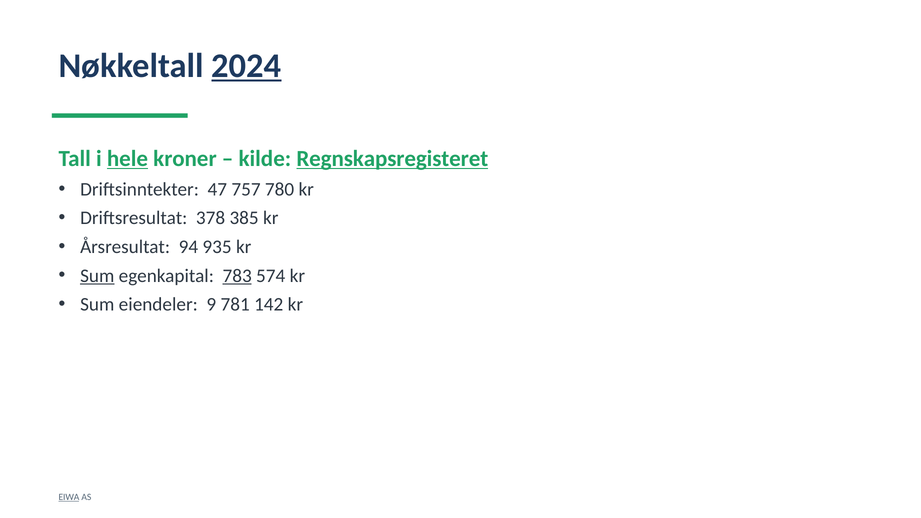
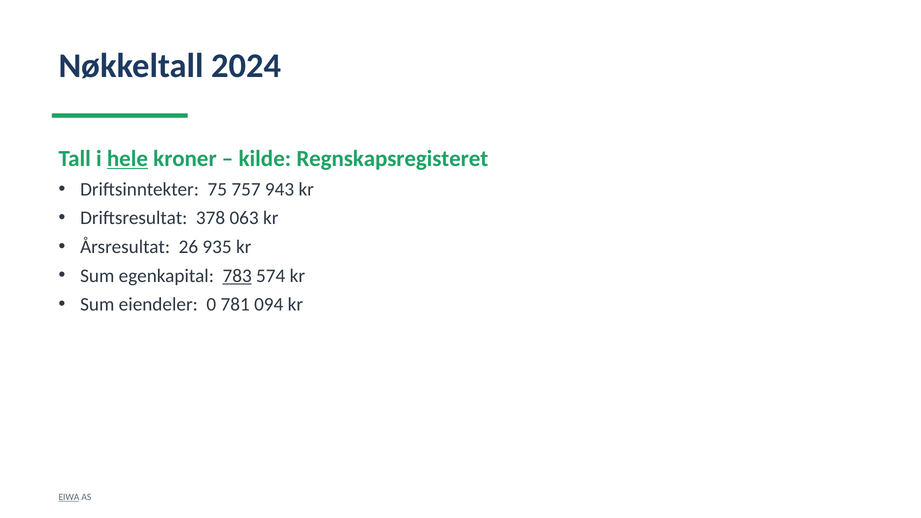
2024 underline: present -> none (246, 66)
Regnskapsregisteret underline: present -> none (392, 159)
47: 47 -> 75 (217, 189)
780: 780 -> 943 (280, 189)
385: 385 -> 063 (244, 218)
94: 94 -> 26 (188, 247)
Sum underline: present -> none (97, 276)
9: 9 -> 0 (211, 305)
142: 142 -> 094 (269, 305)
